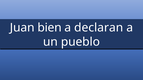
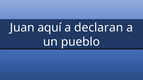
bien: bien -> aquí (50, 28)
